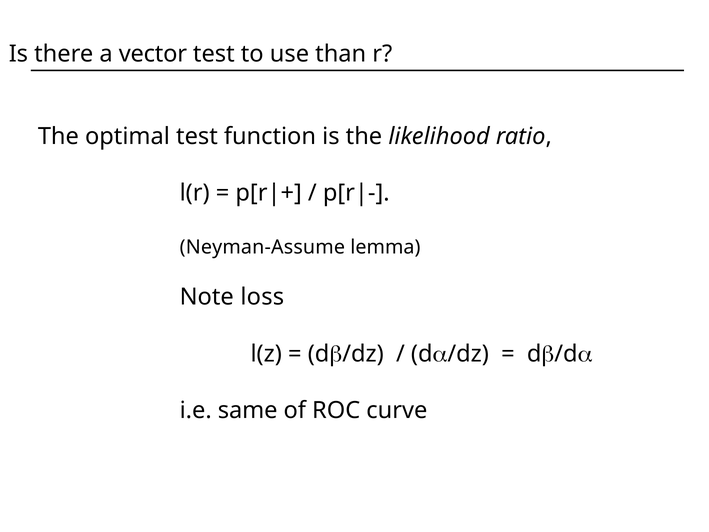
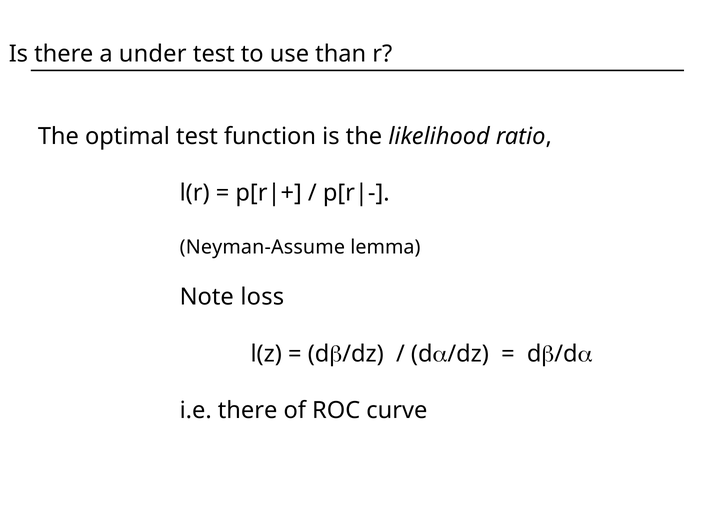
vector: vector -> under (153, 54)
i.e same: same -> there (248, 410)
